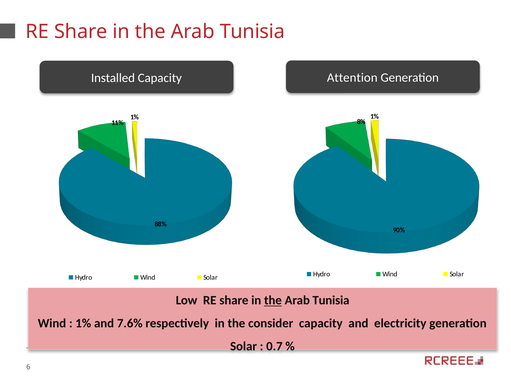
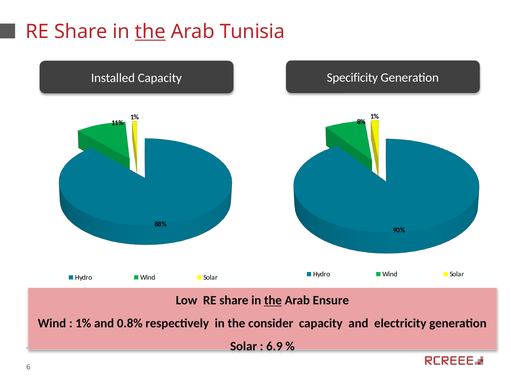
the underline: none -> present (150, 32)
Attention: Attention -> Specificity (352, 78)
Tunisia: Tunisia -> Ensure (331, 301)
7.6%: 7.6% -> 0.8% (130, 324)
0.7: 0.7 -> 6.9 (274, 347)
